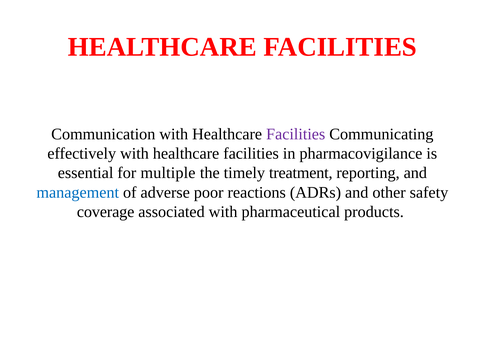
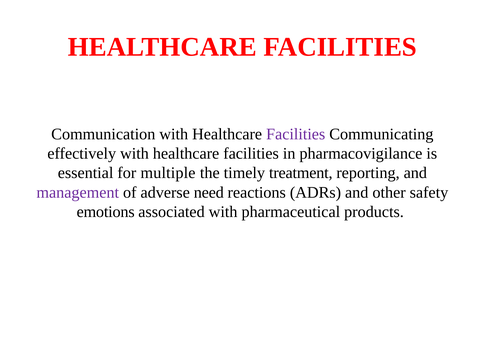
management colour: blue -> purple (78, 192)
poor: poor -> need (209, 192)
coverage: coverage -> emotions (106, 212)
